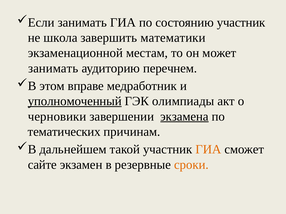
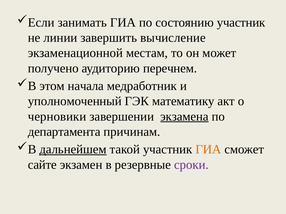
школа: школа -> линии (60, 38)
математики: математики -> вычисление (173, 38)
занимать: занимать -> получено (53, 68)
вправе: вправе -> начала (86, 86)
уполномоченный underline: present -> none (75, 101)
олимпиады: олимпиады -> математику (183, 101)
тематических: тематических -> департамента (64, 132)
дальнейшем underline: none -> present (73, 150)
сроки colour: orange -> purple (191, 165)
